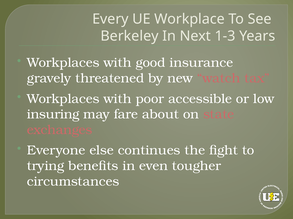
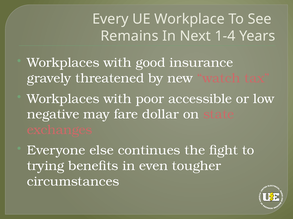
Berkeley: Berkeley -> Remains (129, 36)
1-3: 1-3 -> 1-4 (225, 36)
insuring: insuring -> negative (53, 115)
about: about -> dollar (160, 115)
